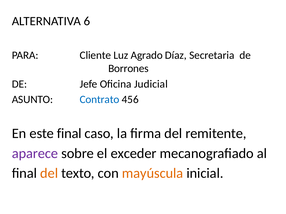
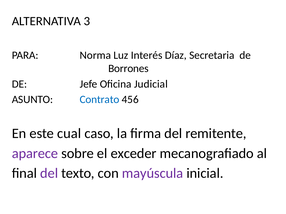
6: 6 -> 3 (87, 21)
Cliente: Cliente -> Norma (95, 55)
Agrado: Agrado -> Interés (147, 55)
este final: final -> cual (69, 134)
del colour: orange -> purple (49, 174)
mayúscula colour: orange -> purple (153, 174)
